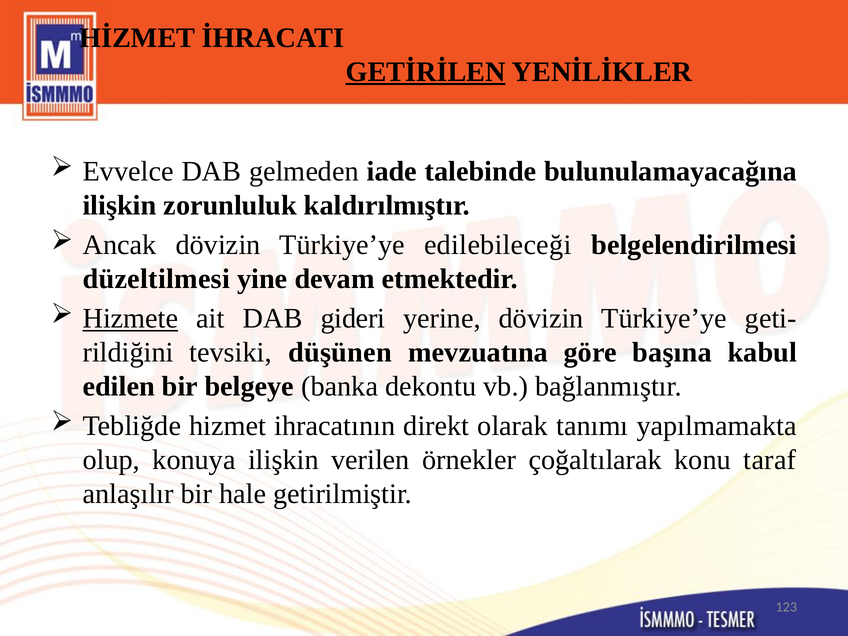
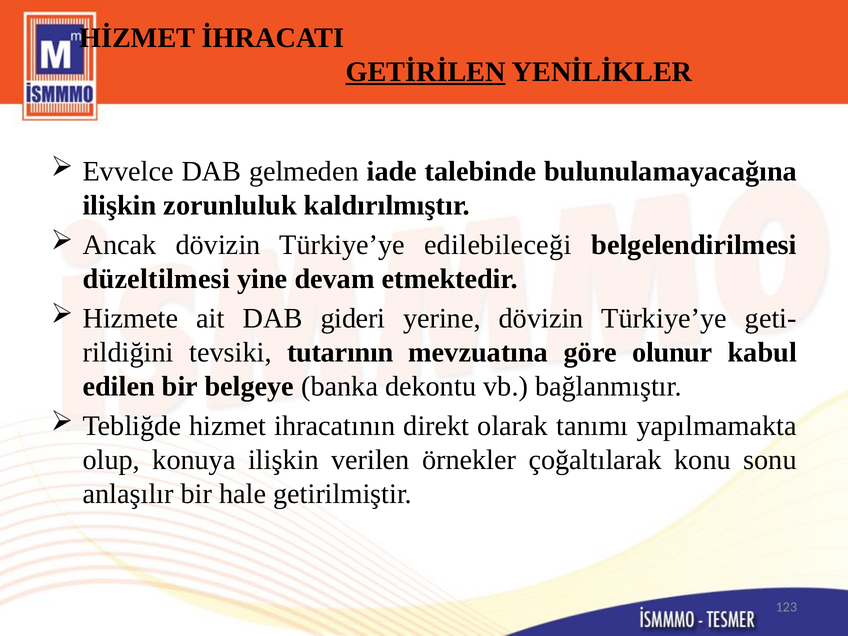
Hizmete underline: present -> none (130, 319)
düşünen: düşünen -> tutarının (340, 352)
başına: başına -> olunur (672, 352)
taraf: taraf -> sonu (770, 460)
